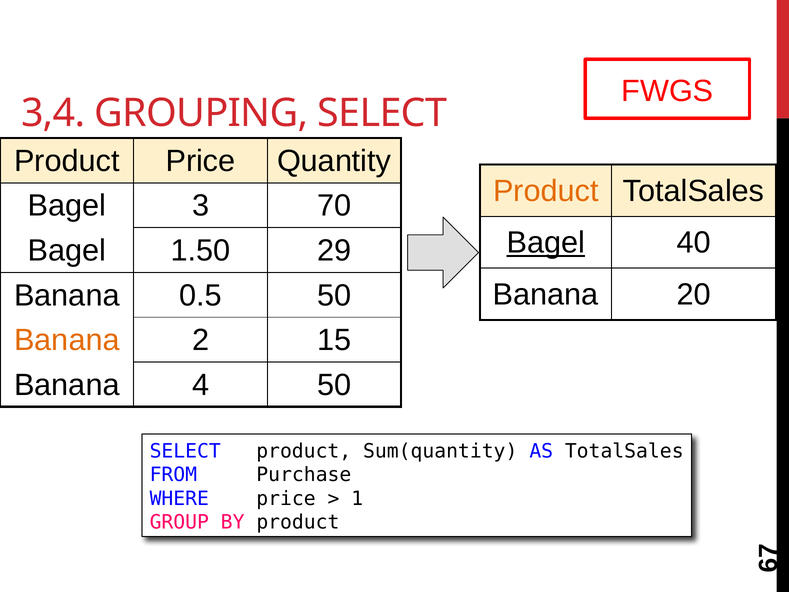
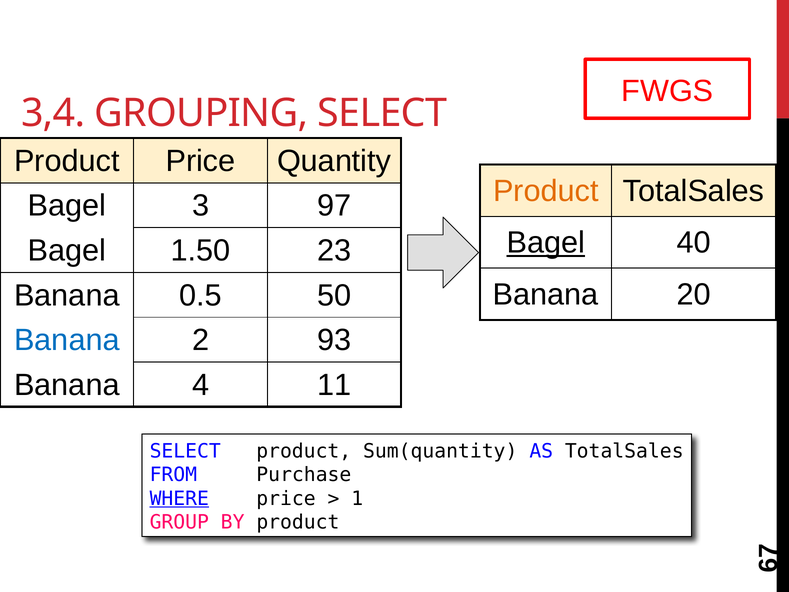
70: 70 -> 97 (334, 206)
29: 29 -> 23 (334, 250)
Banana colour: orange -> blue (67, 340)
15: 15 -> 93 (334, 340)
4 50: 50 -> 11 (334, 385)
WHERE underline: none -> present (179, 498)
